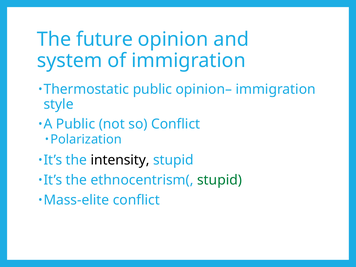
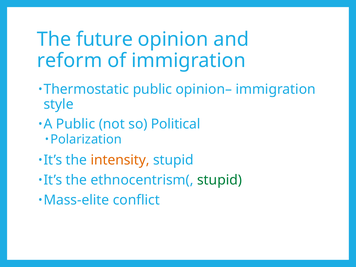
system: system -> reform (70, 61)
so Conflict: Conflict -> Political (176, 124)
intensity colour: black -> orange (120, 160)
